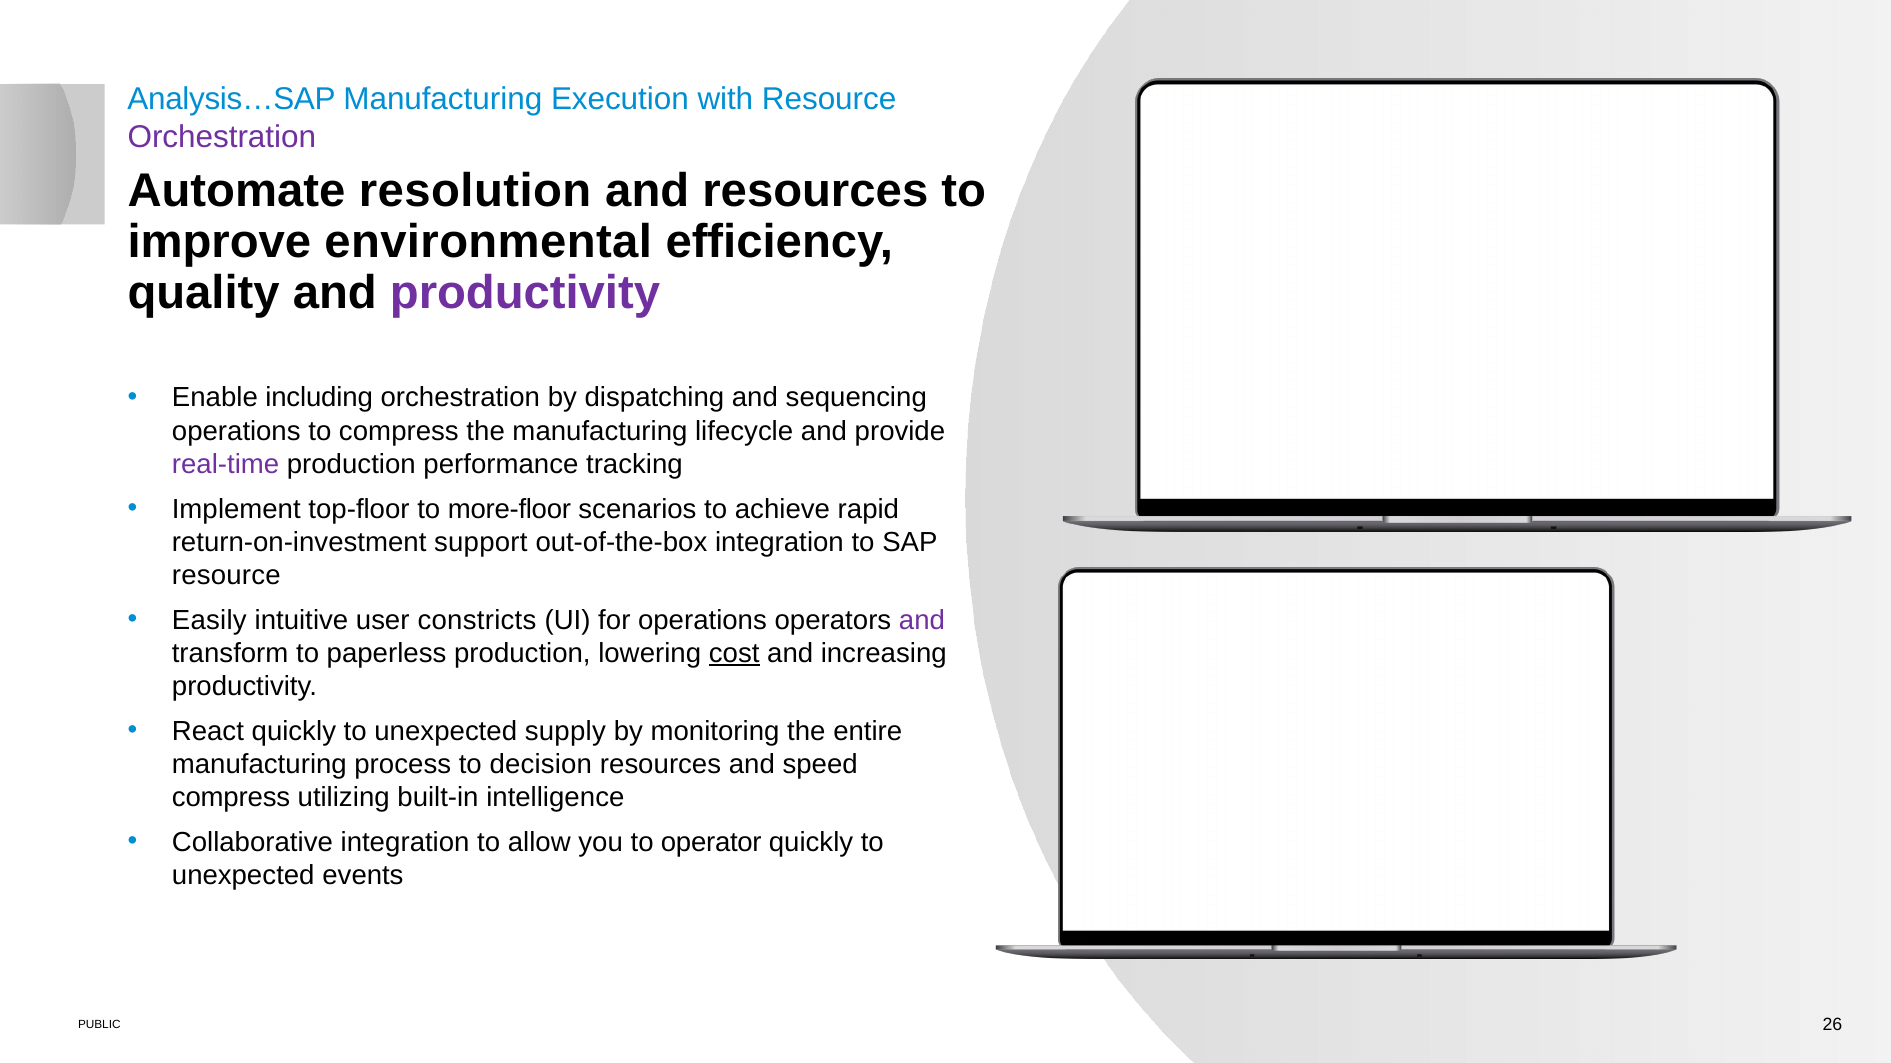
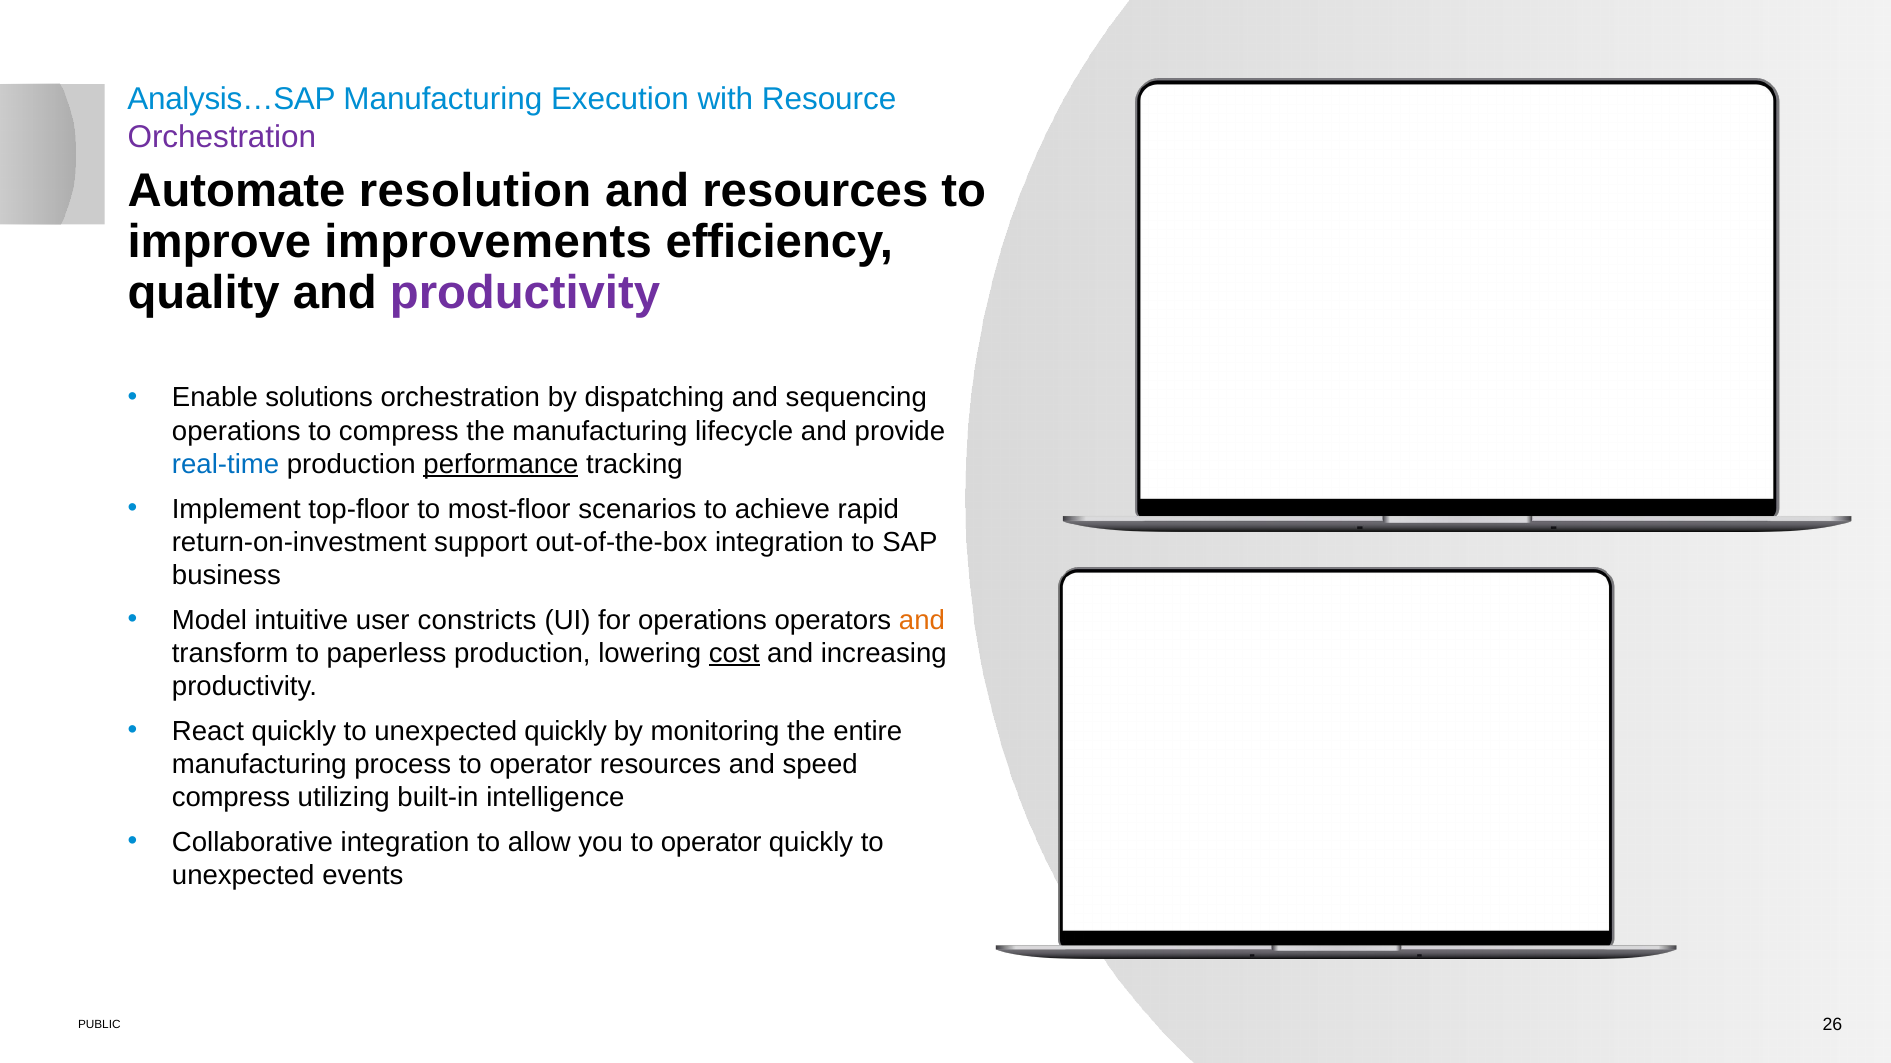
environmental: environmental -> improvements (488, 242)
including: including -> solutions (319, 398)
real-time colour: purple -> blue (226, 464)
performance underline: none -> present (501, 464)
more-floor: more-floor -> most-floor (509, 509)
resource: resource -> business (226, 575)
Easily: Easily -> Model (209, 620)
and colour: purple -> orange (922, 620)
unexpected supply: supply -> quickly (566, 731)
process to decision: decision -> operator (541, 765)
